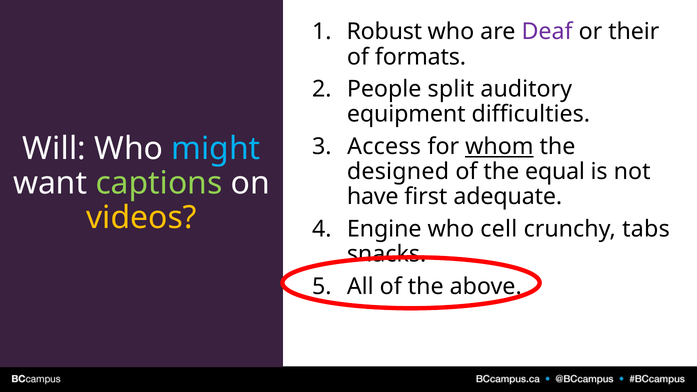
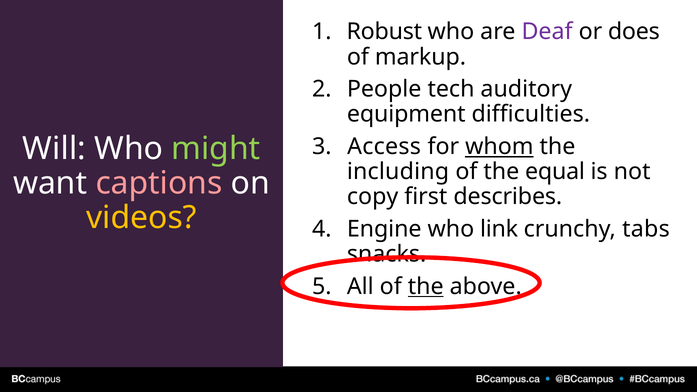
their: their -> does (634, 32)
formats: formats -> markup (420, 57)
split: split -> tech (451, 89)
might colour: light blue -> light green (216, 149)
designed: designed -> including (398, 172)
captions colour: light green -> pink (159, 183)
have: have -> copy (373, 197)
adequate: adequate -> describes (508, 197)
cell: cell -> link (499, 229)
the underline: none -> present (426, 287)
